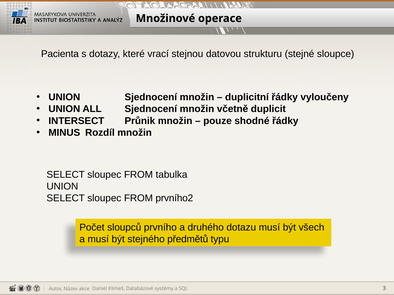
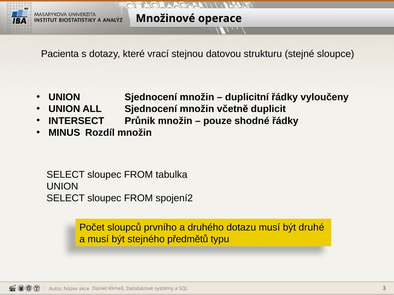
prvního2: prvního2 -> spojení2 (174, 199)
všech: všech -> druhé (311, 228)
